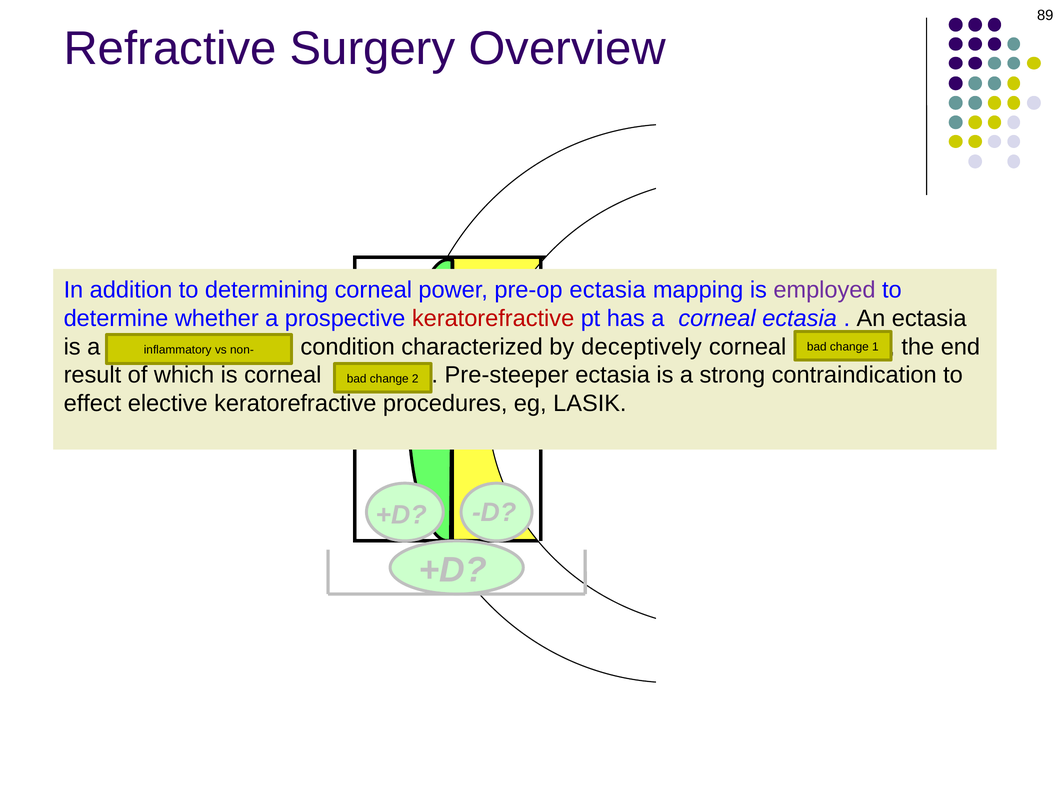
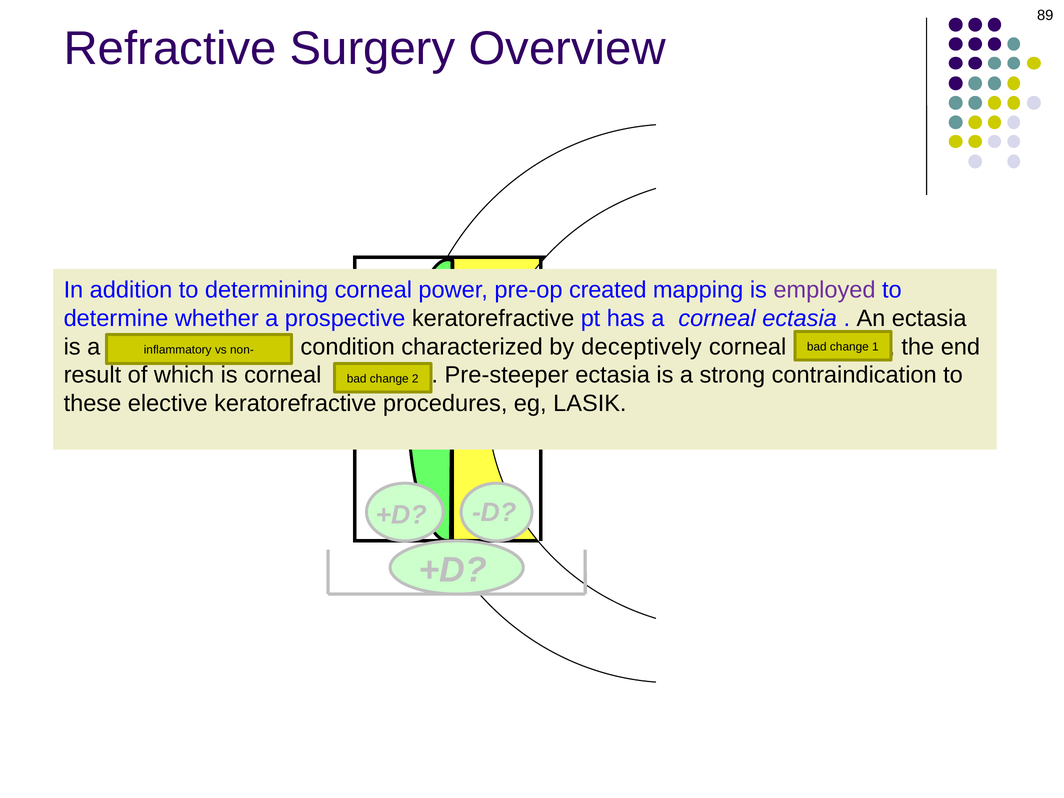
pre-op ectasia: ectasia -> created (608, 290)
keratorefractive colour: red -> black (493, 318)
effect: effect -> these (92, 403)
